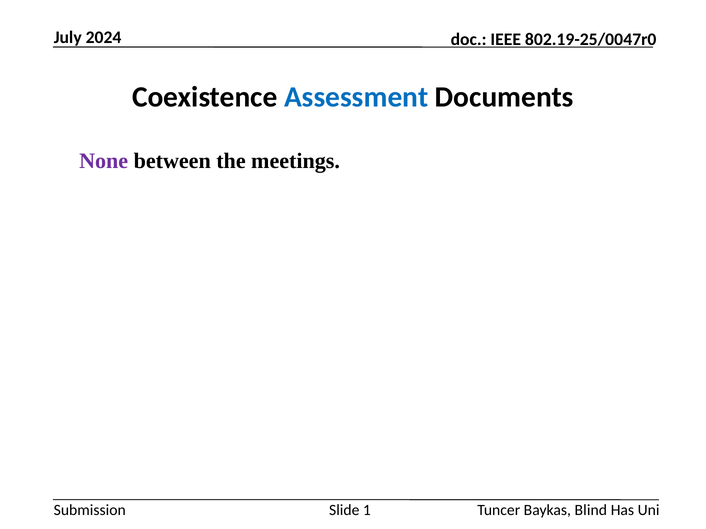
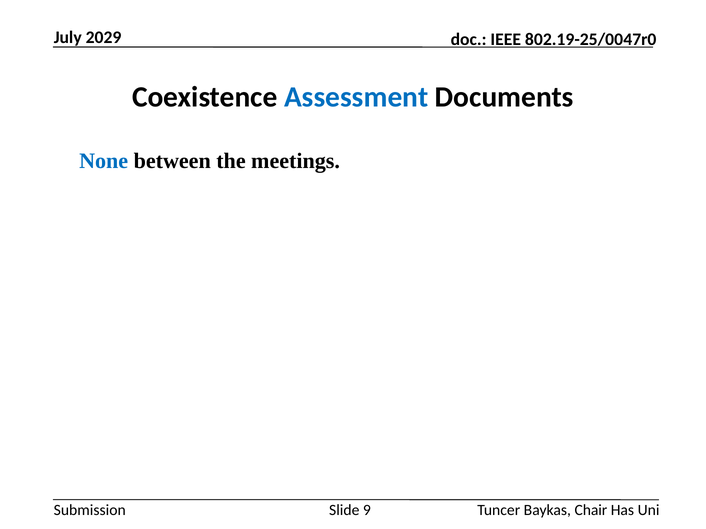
2024: 2024 -> 2029 (104, 37)
None colour: purple -> blue (104, 161)
1: 1 -> 9 (367, 510)
Blind: Blind -> Chair (591, 510)
